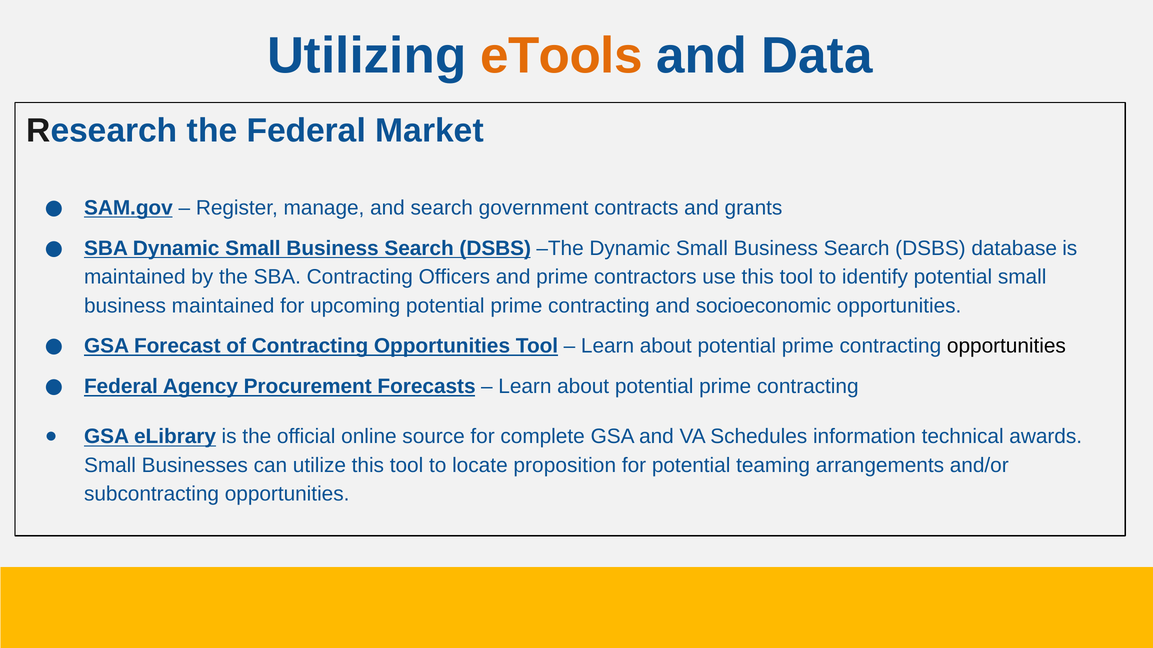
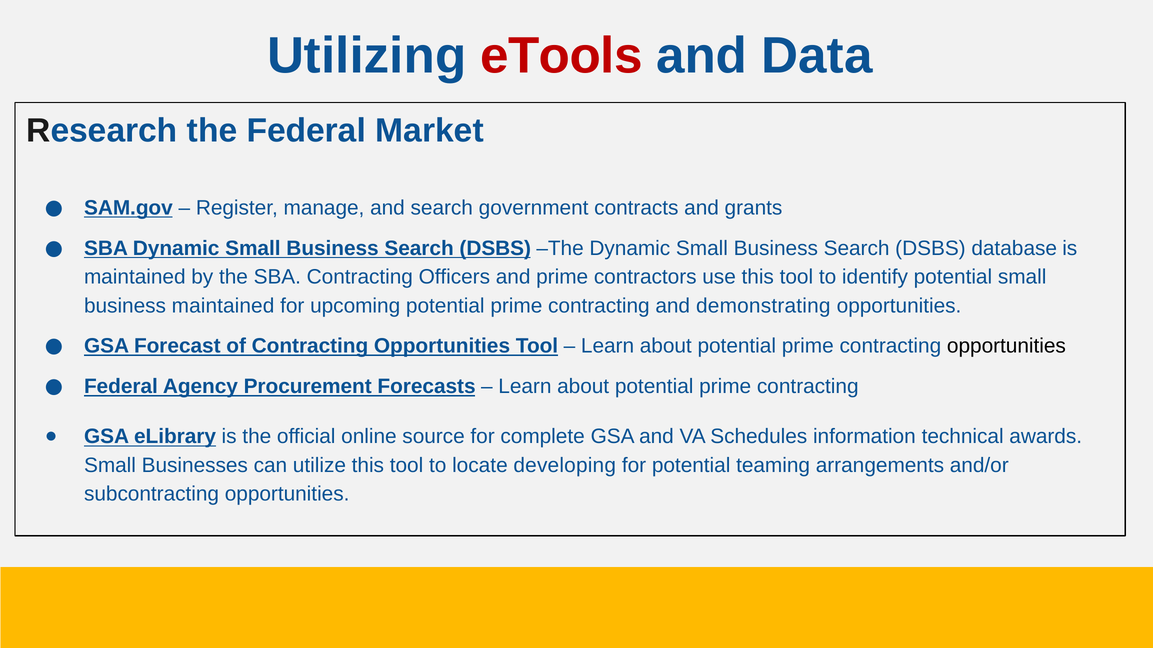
eTools colour: orange -> red (561, 56)
socioeconomic: socioeconomic -> demonstrating (763, 306)
proposition: proposition -> developing (565, 466)
